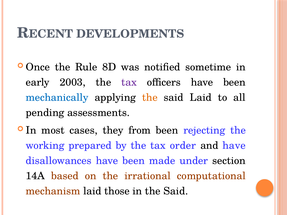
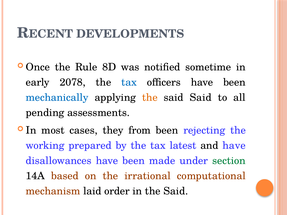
2003: 2003 -> 2078 (73, 82)
tax colour: purple -> blue (129, 82)
said Laid: Laid -> Said (201, 98)
order: order -> latest (183, 146)
section colour: black -> green (229, 161)
those: those -> order (117, 191)
